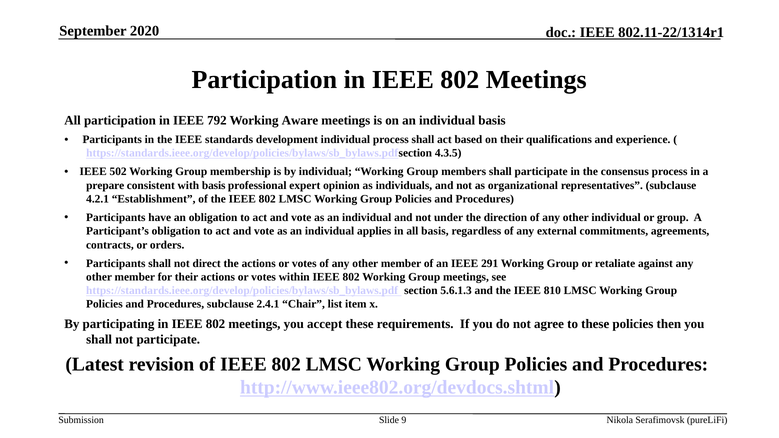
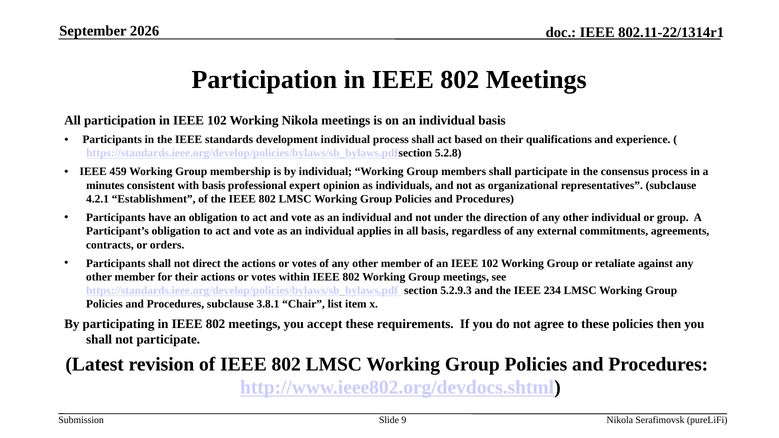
2020: 2020 -> 2026 (145, 31)
in IEEE 792: 792 -> 102 (217, 120)
Working Aware: Aware -> Nikola (300, 120)
4.3.5: 4.3.5 -> 5.2.8 (448, 153)
502: 502 -> 459 (118, 172)
prepare: prepare -> minutes (105, 185)
an IEEE 291: 291 -> 102 (490, 263)
5.6.1.3: 5.6.1.3 -> 5.2.9.3 (456, 291)
810: 810 -> 234 (552, 291)
2.4.1: 2.4.1 -> 3.8.1 (268, 304)
